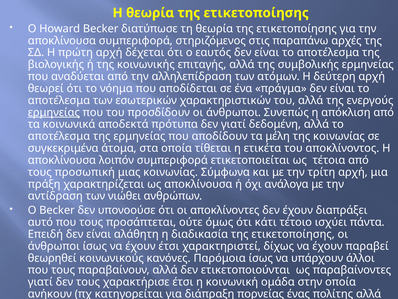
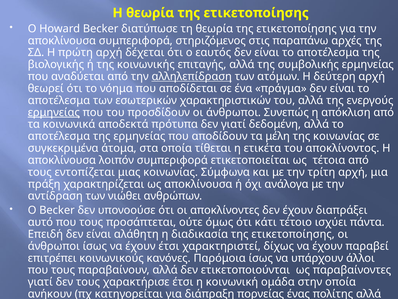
αλληλεπίδραση underline: none -> present (192, 76)
προσωπική: προσωπική -> εντοπίζεται (85, 172)
θεωρηθεί: θεωρηθεί -> επιτρέπει (52, 258)
